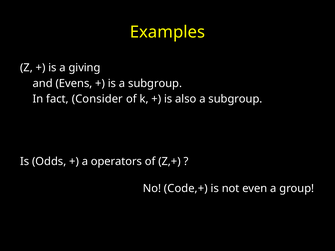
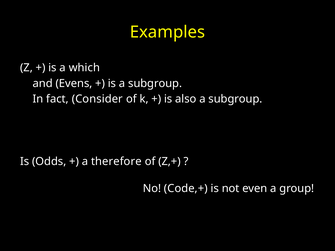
giving: giving -> which (84, 68)
operators: operators -> therefore (116, 162)
